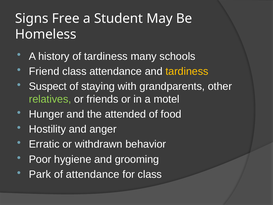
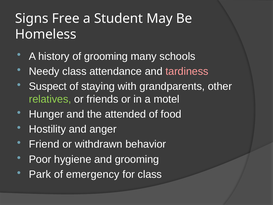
of tardiness: tardiness -> grooming (106, 56)
Friend: Friend -> Needy (44, 71)
tardiness colour: yellow -> pink (187, 71)
Erratic: Erratic -> Friend (44, 144)
of attendance: attendance -> emergency (93, 174)
